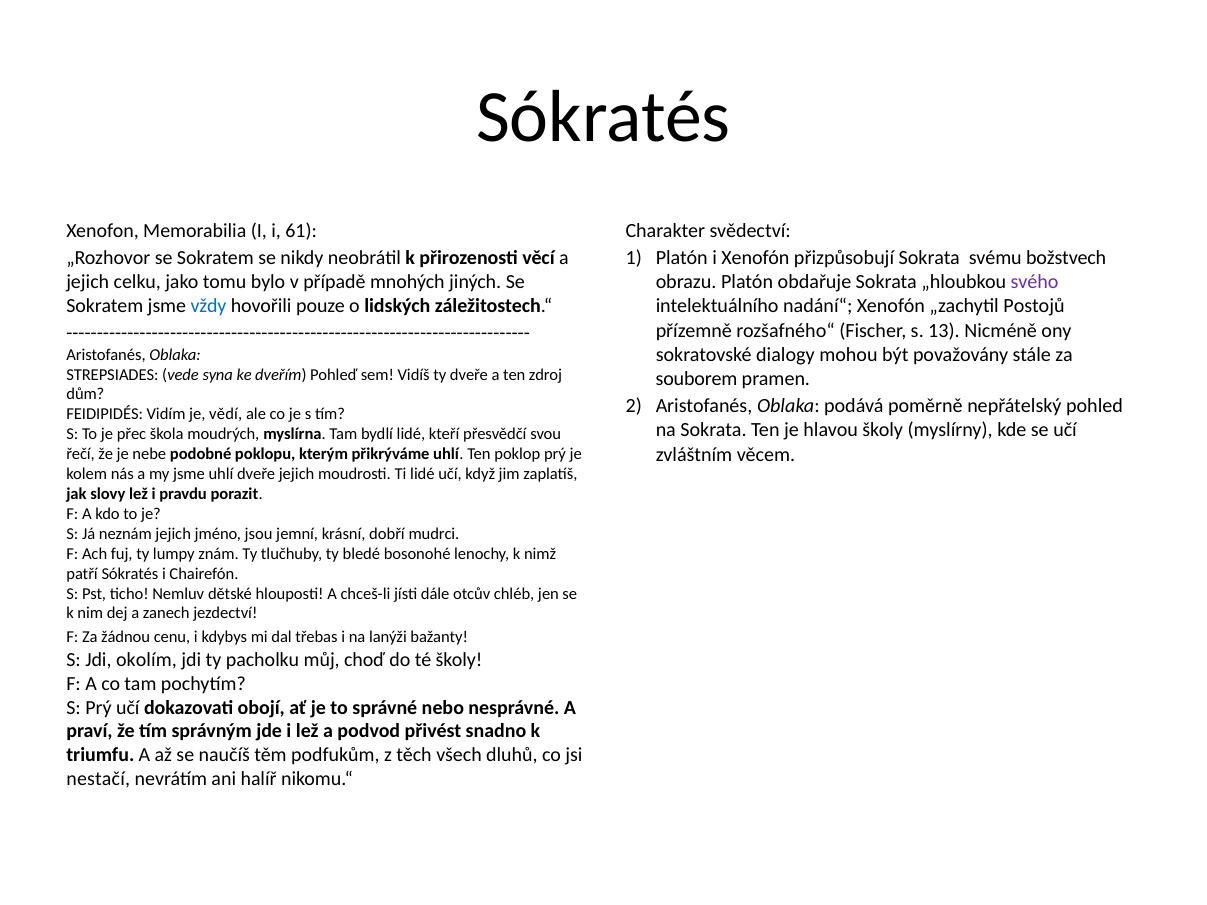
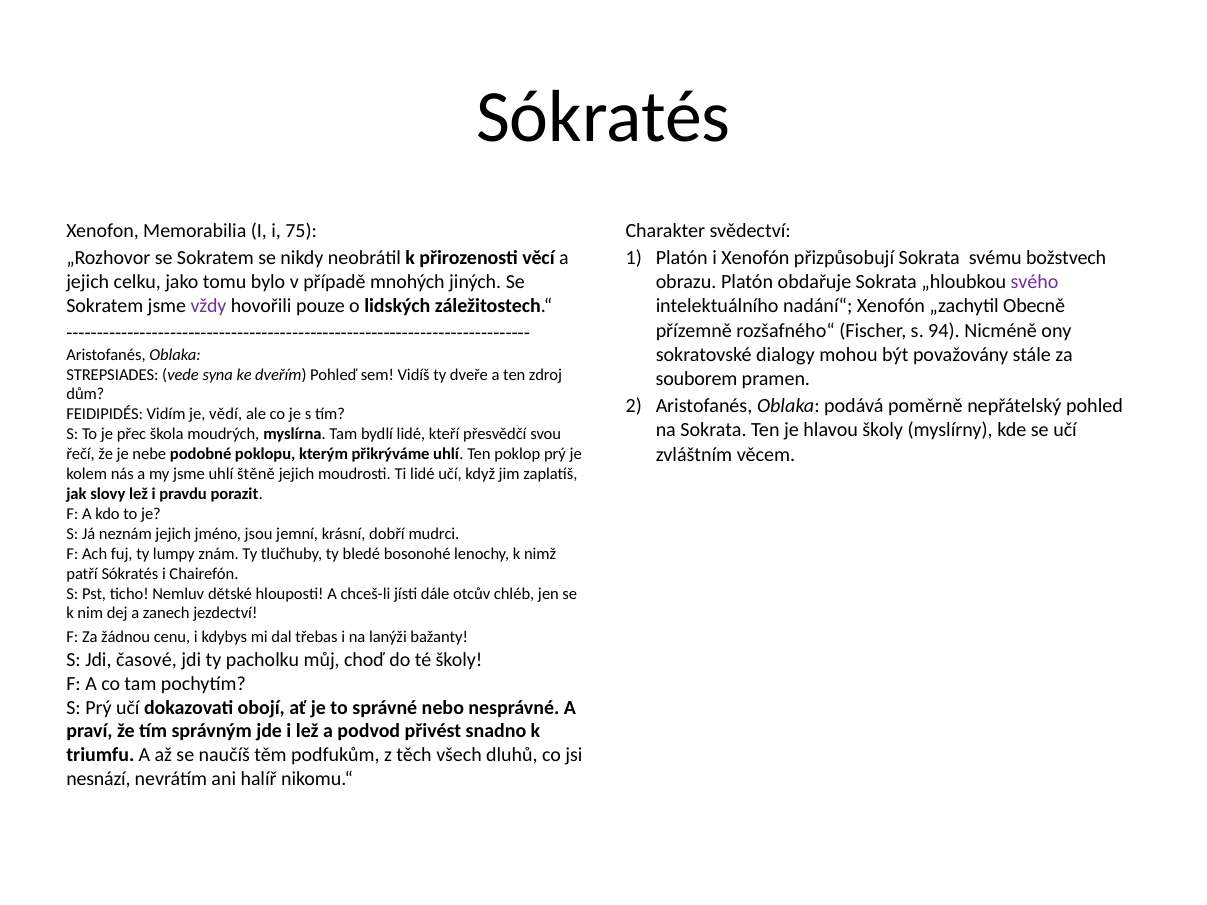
61: 61 -> 75 (301, 231)
vždy colour: blue -> purple (208, 306)
Postojů: Postojů -> Obecně (1034, 306)
13: 13 -> 94 (944, 331)
uhlí dveře: dveře -> štěně (256, 474)
okolím: okolím -> časové (146, 660)
nestačí: nestačí -> nesnází (98, 779)
